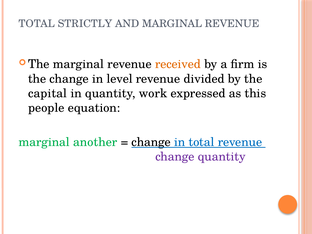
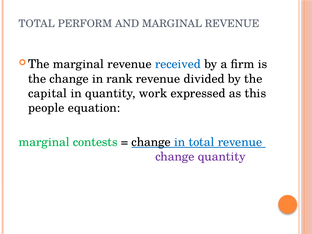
STRICTLY: STRICTLY -> PERFORM (85, 24)
received colour: orange -> blue (178, 64)
level: level -> rank (120, 79)
another: another -> contests (95, 142)
